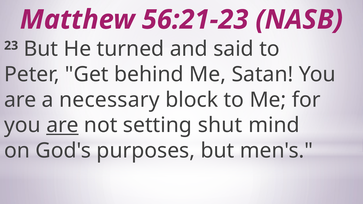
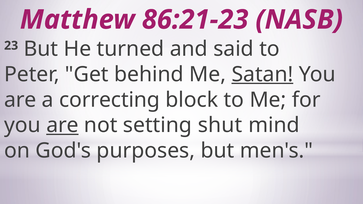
56:21-23: 56:21-23 -> 86:21-23 (195, 20)
Satan underline: none -> present (262, 74)
necessary: necessary -> correcting (110, 100)
